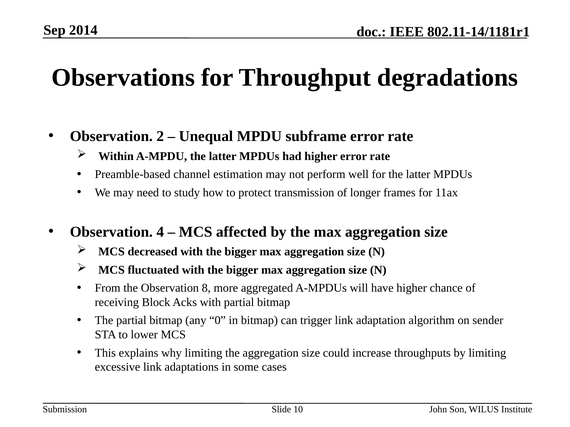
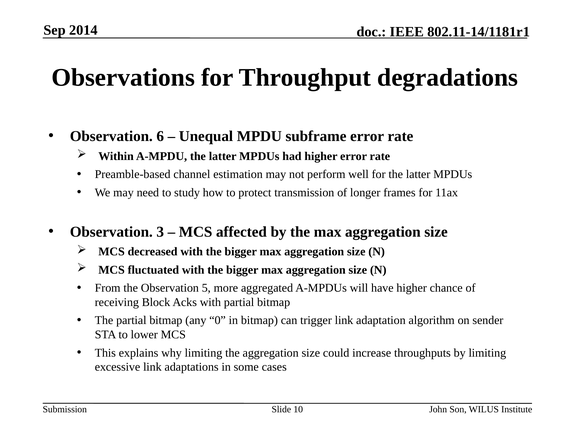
2: 2 -> 6 (160, 136)
4: 4 -> 3 (160, 232)
8: 8 -> 5 (206, 288)
